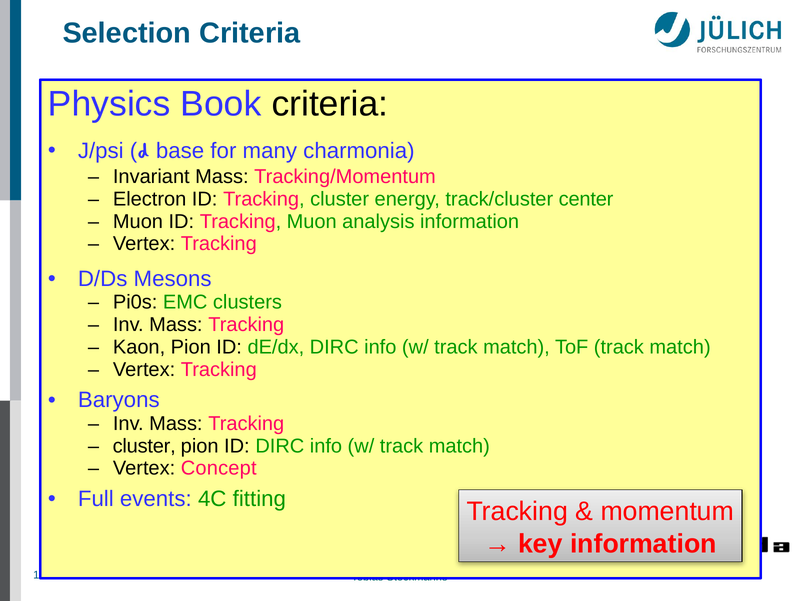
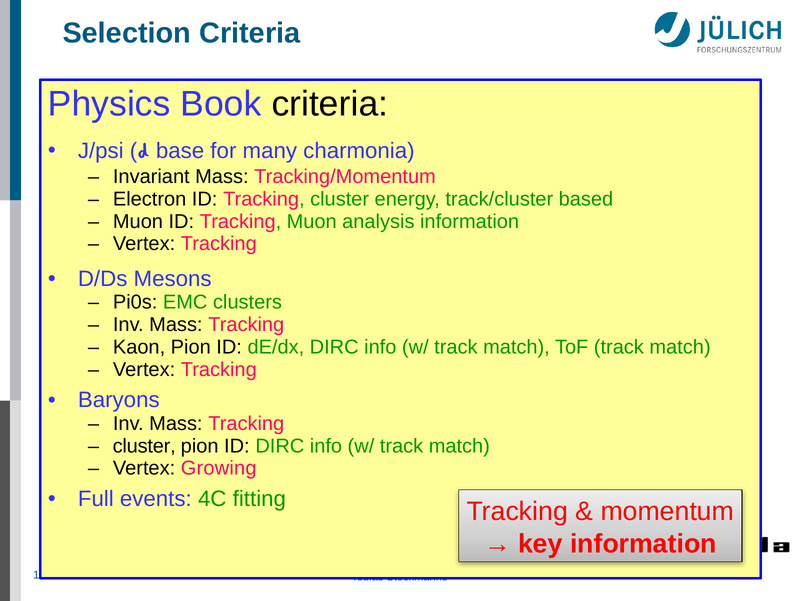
center: center -> based (586, 199)
Concept: Concept -> Growing (219, 468)
